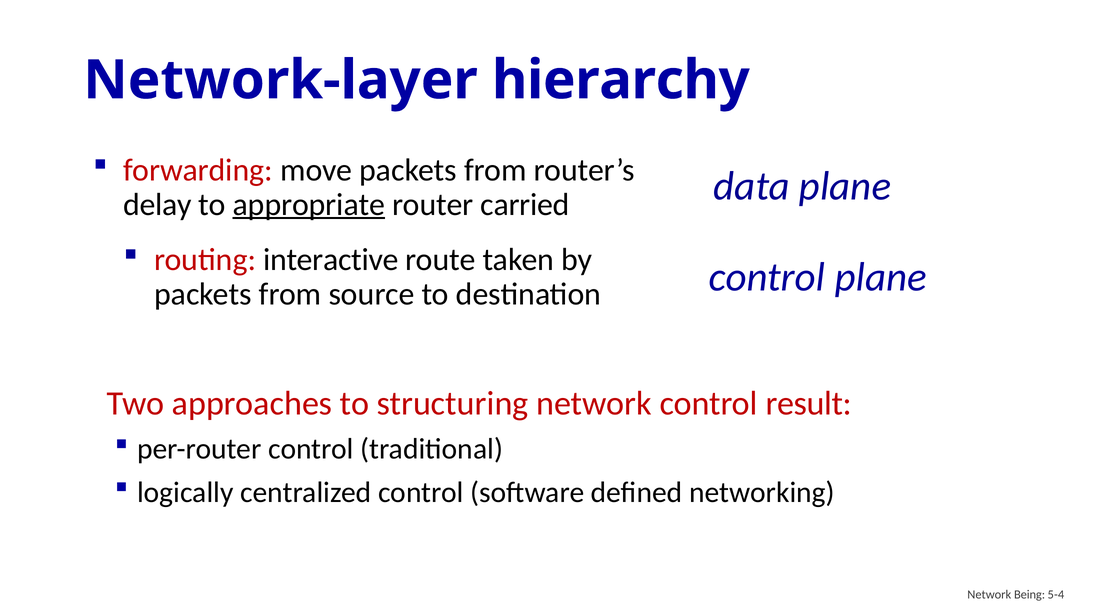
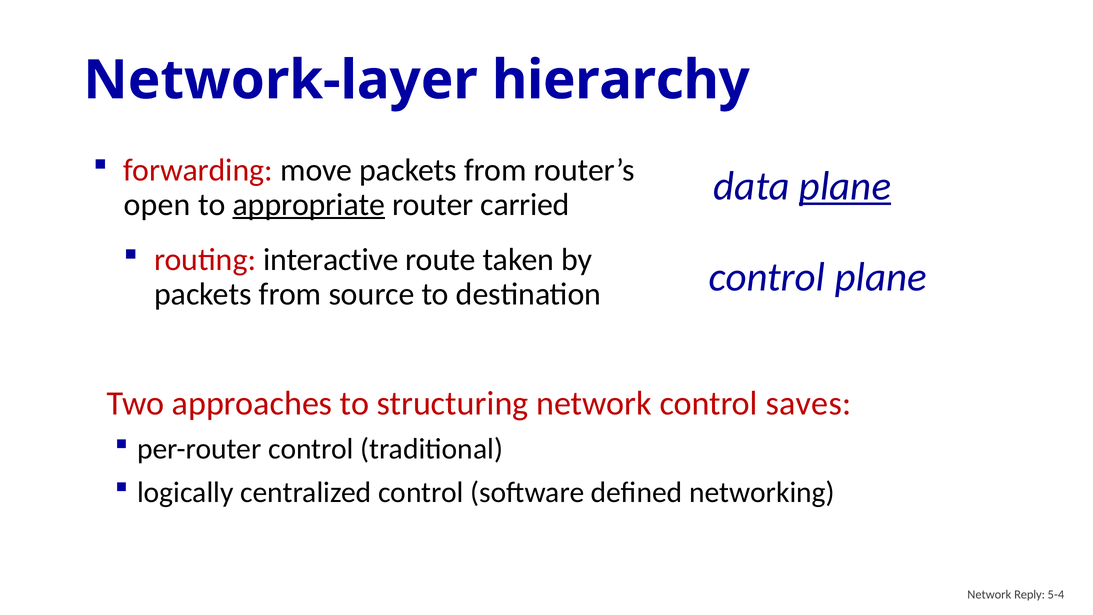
delay: delay -> open (157, 204)
plane underline: none -> present (845, 186)
result: result -> saves (808, 403)
Being: Being -> Reply (1030, 595)
